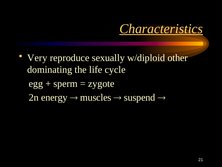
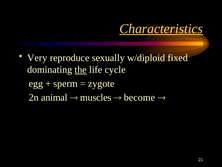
other: other -> fixed (178, 58)
the underline: none -> present (81, 70)
energy: energy -> animal (54, 97)
suspend: suspend -> become (140, 97)
